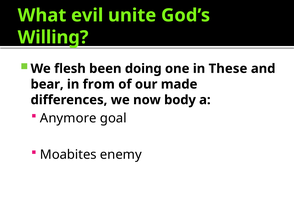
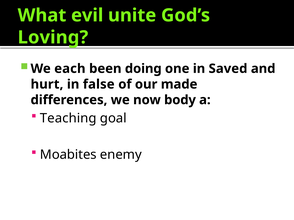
Willing: Willing -> Loving (53, 37)
flesh: flesh -> each (70, 69)
These: These -> Saved (228, 69)
bear: bear -> hurt (47, 84)
from: from -> false (99, 84)
Anymore: Anymore -> Teaching (68, 118)
